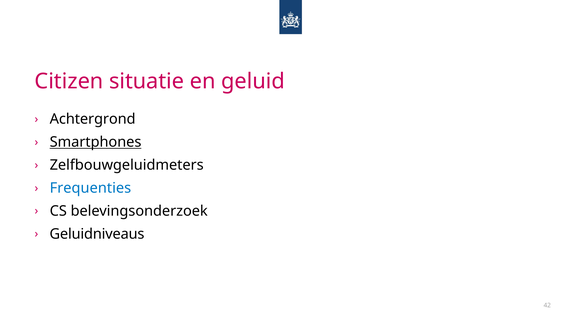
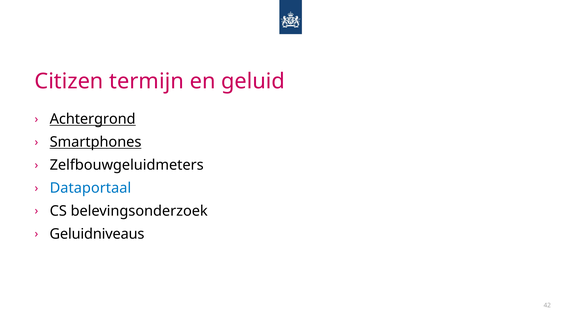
situatie: situatie -> termijn (147, 81)
Achtergrond underline: none -> present (93, 119)
Frequenties: Frequenties -> Dataportaal (90, 188)
